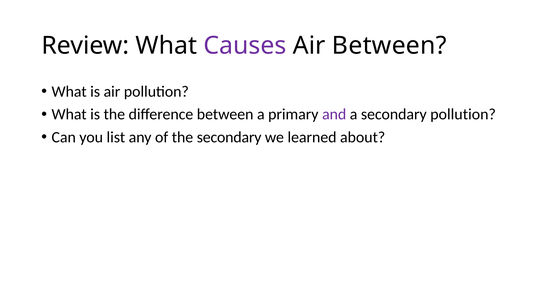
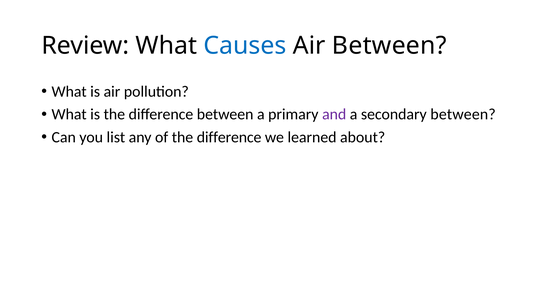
Causes colour: purple -> blue (245, 46)
secondary pollution: pollution -> between (463, 115)
of the secondary: secondary -> difference (229, 137)
